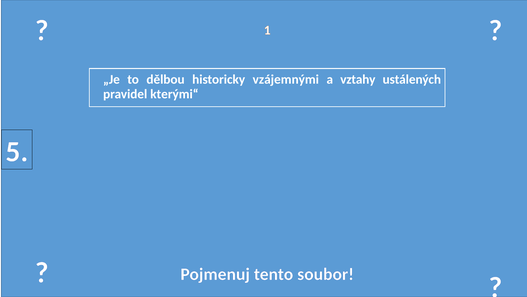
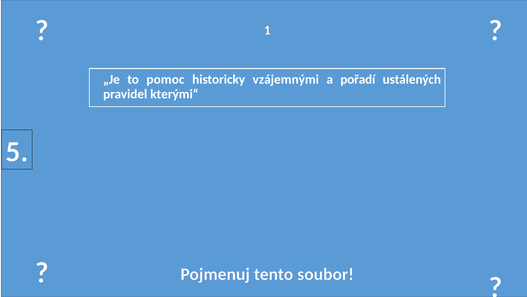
dělbou: dělbou -> pomoc (165, 79)
vztahy: vztahy -> pořadí (358, 79)
